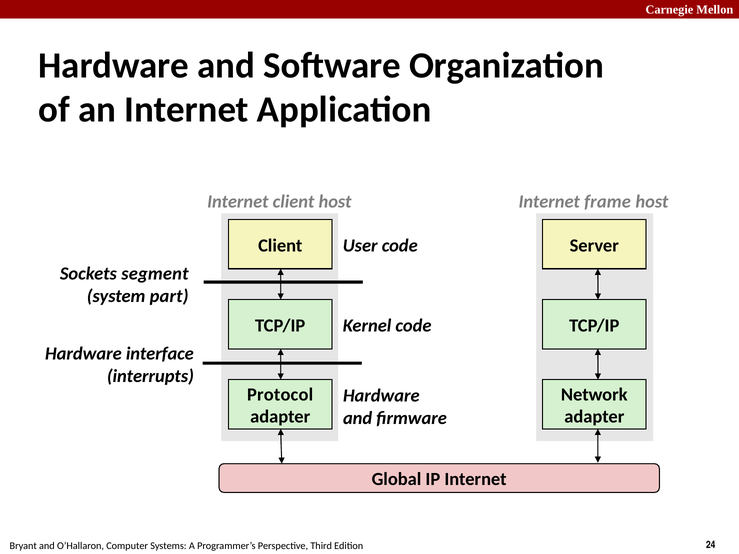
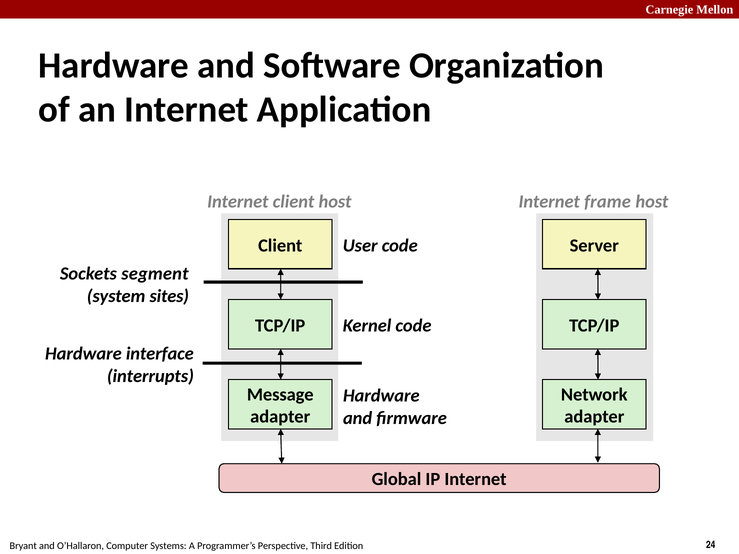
part: part -> sites (169, 296)
Protocol: Protocol -> Message (280, 395)
